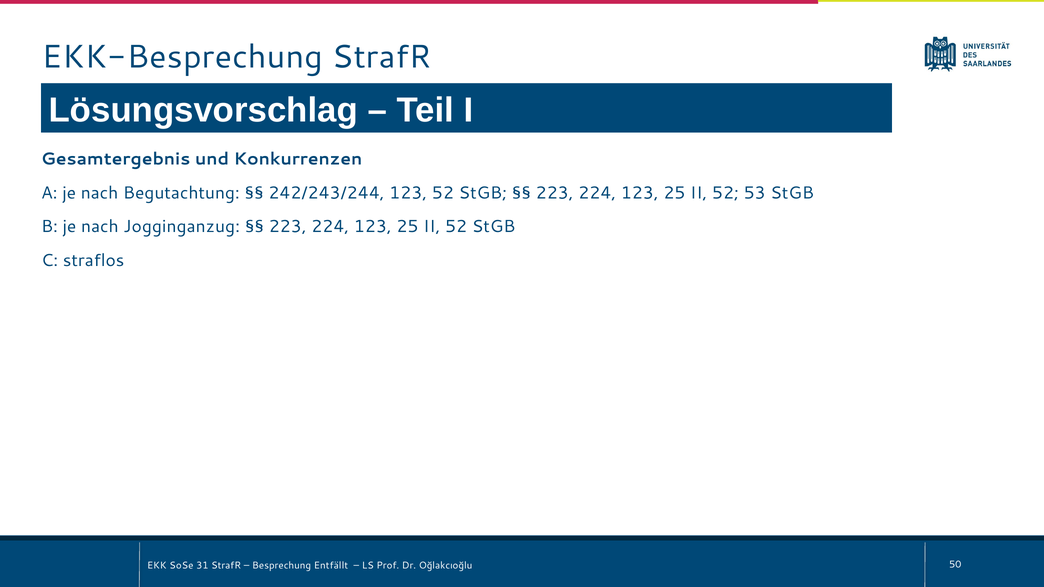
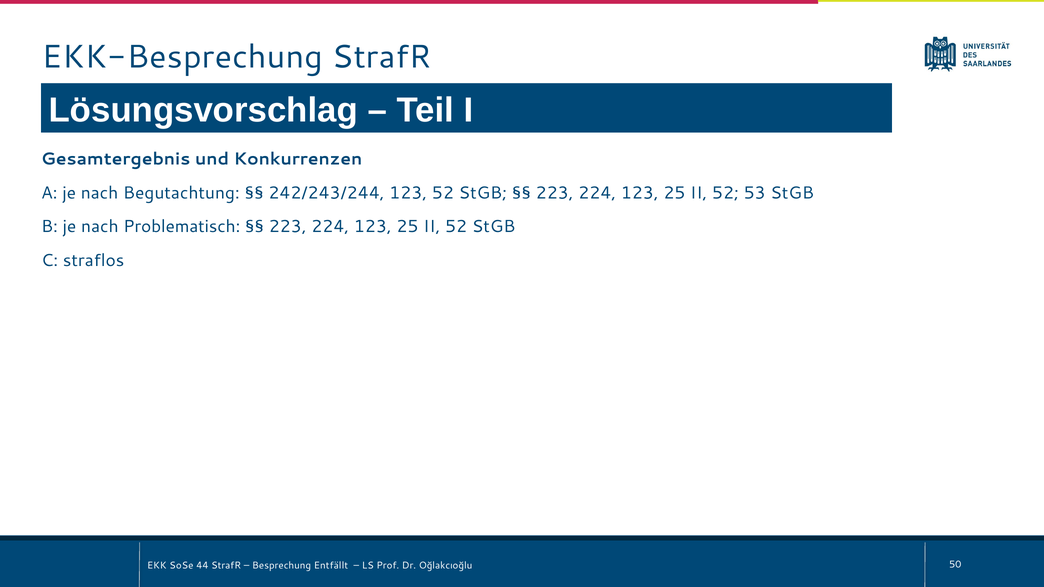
Jogginganzug: Jogginganzug -> Problematisch (182, 227)
31: 31 -> 44 (202, 566)
